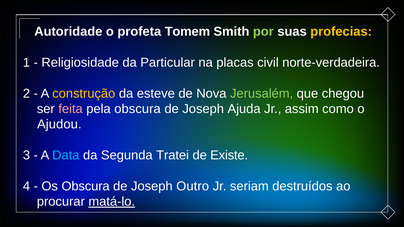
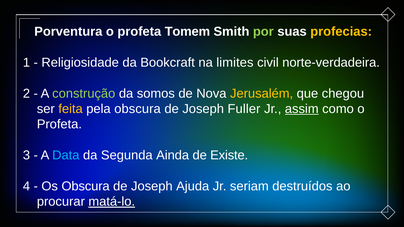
Autoridade: Autoridade -> Porventura (68, 32)
Particular: Particular -> Bookcraft (168, 63)
placas: placas -> limites (235, 63)
construção colour: yellow -> light green (84, 94)
esteve: esteve -> somos (156, 94)
Jerusalém colour: light green -> yellow (262, 94)
feita colour: pink -> yellow (71, 109)
Ajuda: Ajuda -> Fuller (244, 109)
assim underline: none -> present (302, 109)
Ajudou: Ajudou -> Profeta (59, 124)
Tratei: Tratei -> Ainda (173, 155)
Outro: Outro -> Ajuda (193, 186)
